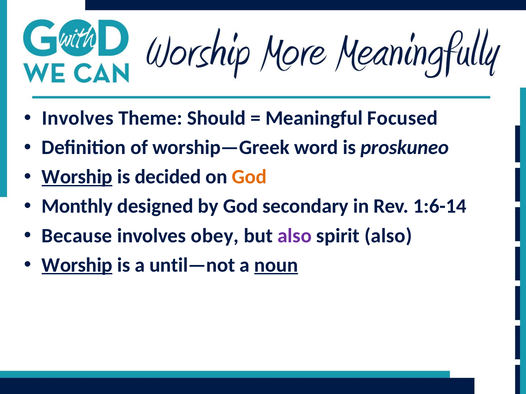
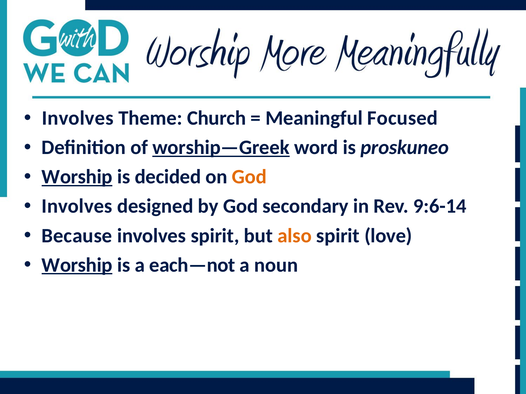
Should: Should -> Church (217, 118)
worship—Greek underline: none -> present (221, 148)
Monthly: Monthly -> Involves (77, 207)
1:6-14: 1:6-14 -> 9:6-14 (440, 207)
involves obey: obey -> spirit (215, 236)
also colour: purple -> orange (295, 236)
spirit also: also -> love (388, 236)
until—not: until—not -> each—not (192, 265)
noun underline: present -> none (276, 265)
